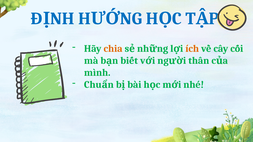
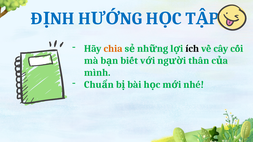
ích colour: orange -> black (192, 49)
